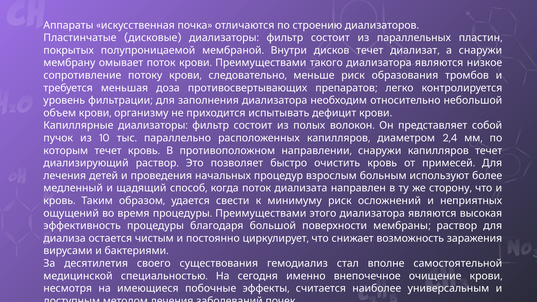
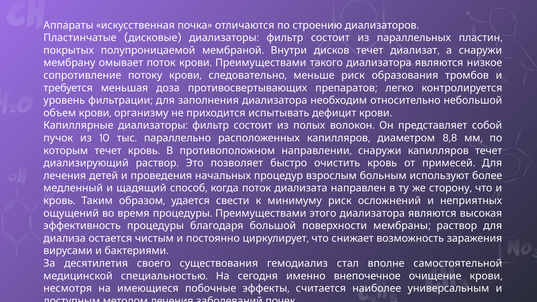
2,4: 2,4 -> 8,8 (450, 138)
